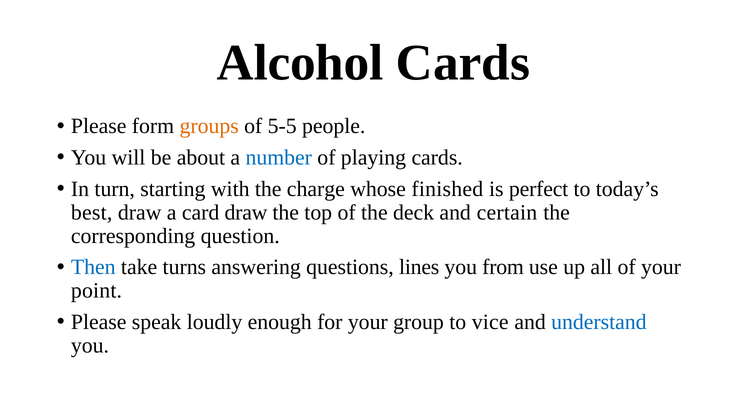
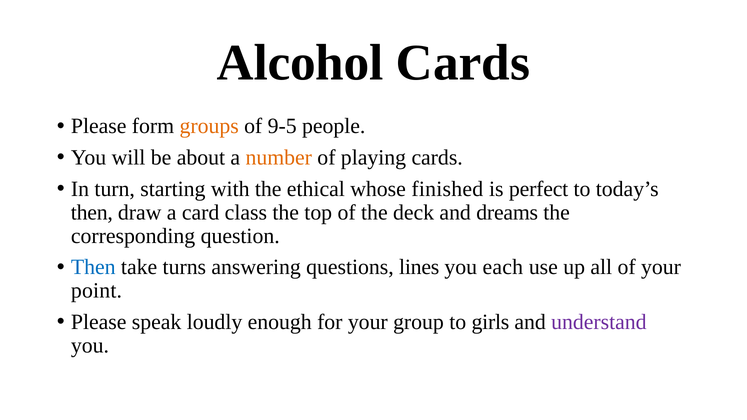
5-5: 5-5 -> 9-5 (282, 126)
number colour: blue -> orange (279, 158)
charge: charge -> ethical (316, 189)
best: best -> then (92, 212)
card draw: draw -> class (246, 212)
certain: certain -> dreams (507, 212)
from: from -> each (503, 267)
vice: vice -> girls (490, 322)
understand colour: blue -> purple (599, 322)
